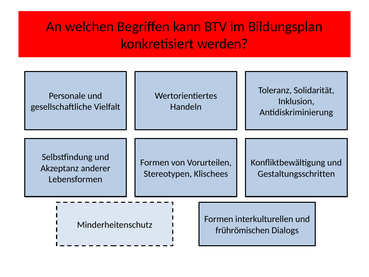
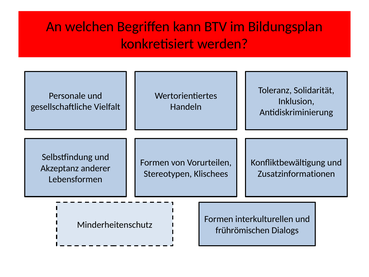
Gestaltungsschritten: Gestaltungsschritten -> Zusatzinformationen (296, 174)
